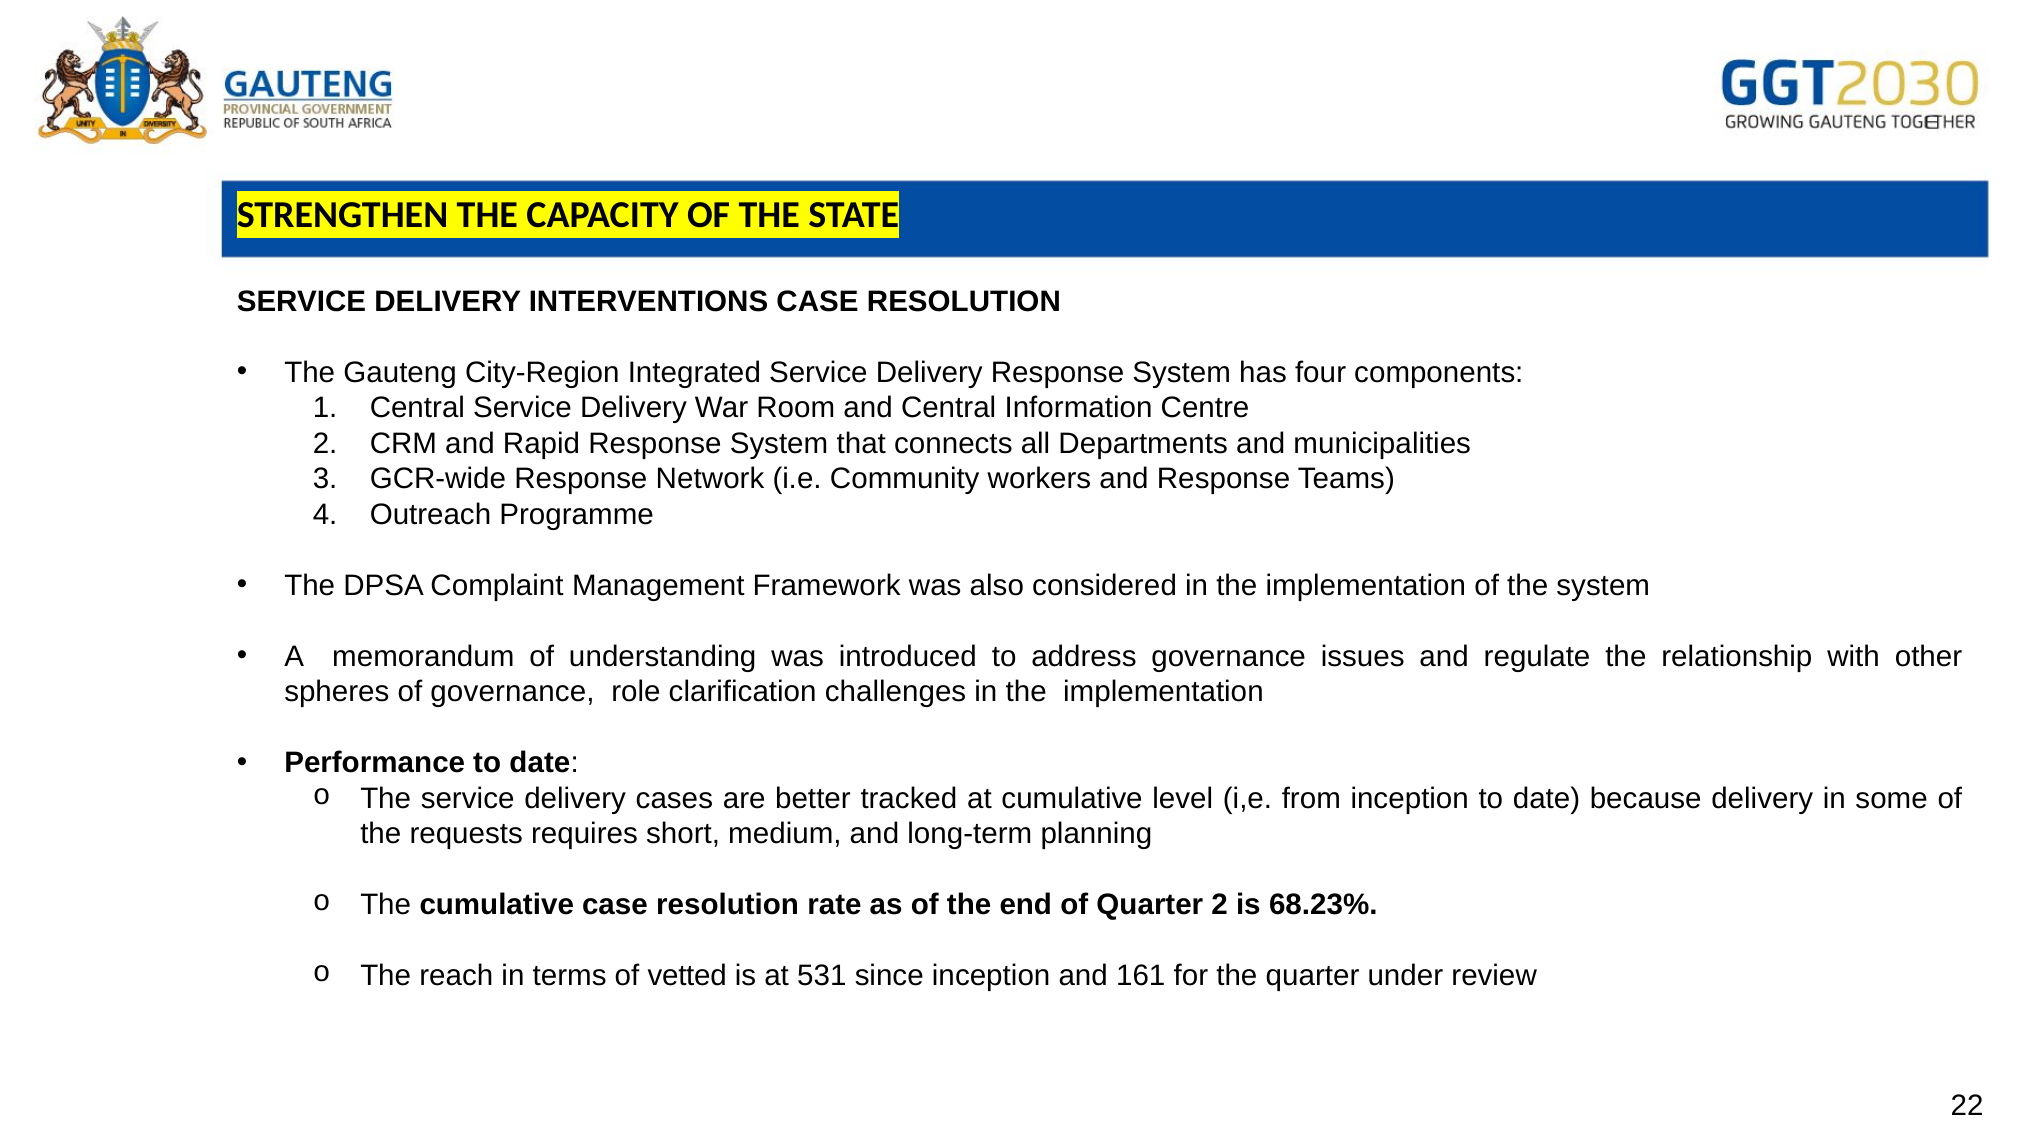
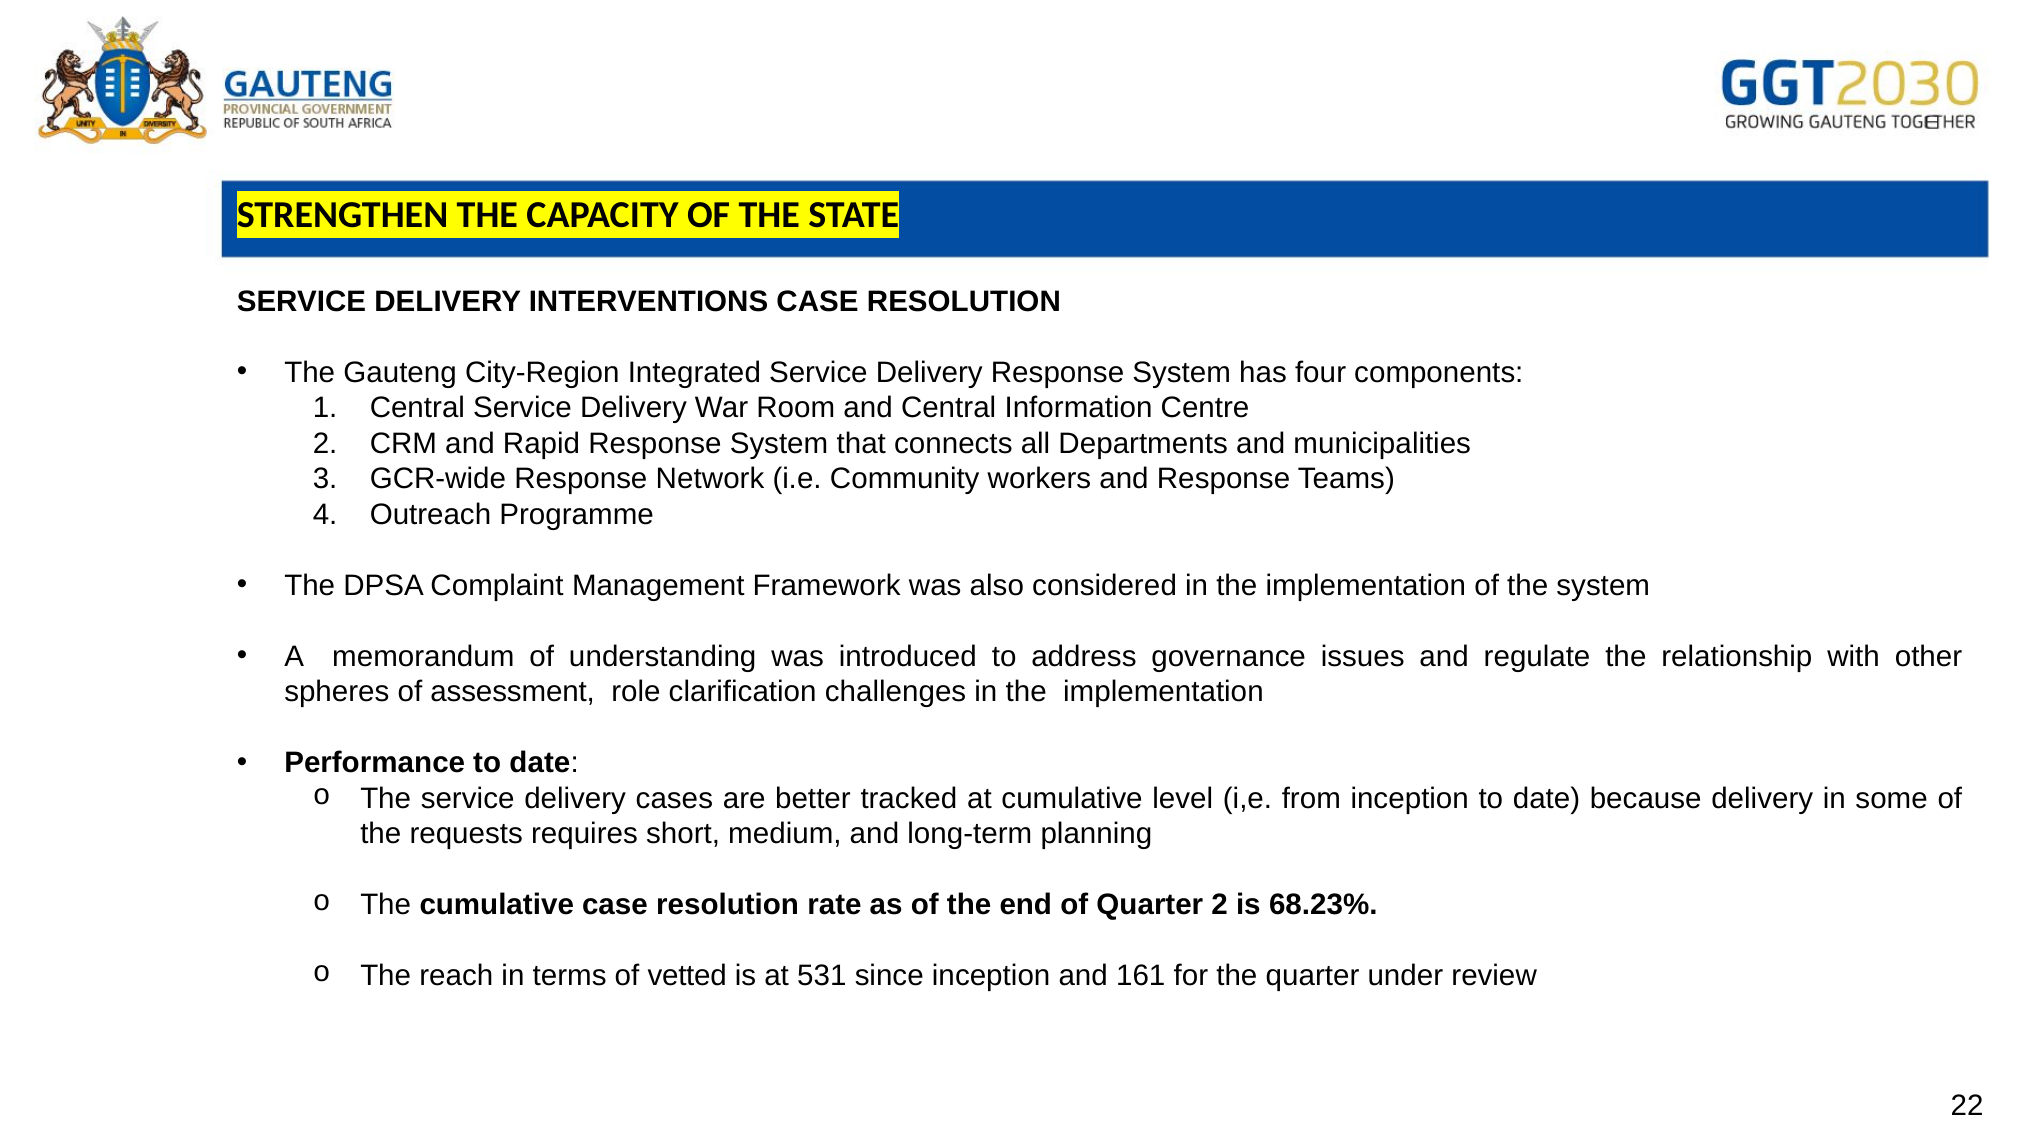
of governance: governance -> assessment (513, 692)
